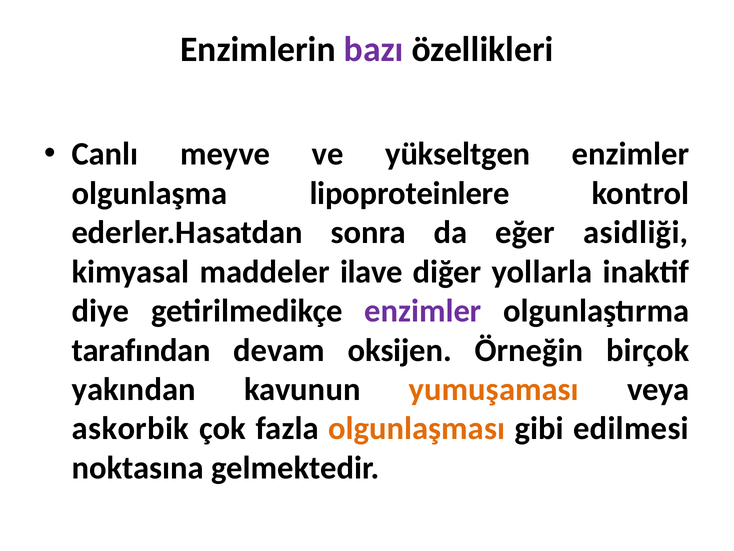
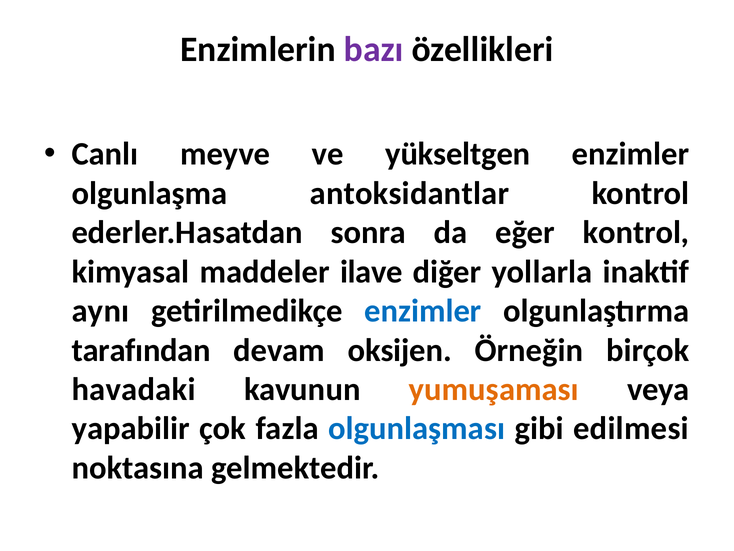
lipoproteinlere: lipoproteinlere -> antoksidantlar (409, 193)
eğer asidliği: asidliği -> kontrol (636, 232)
diye: diye -> aynı (100, 311)
enzimler colour: purple -> blue (423, 311)
yakından: yakından -> havadaki (134, 389)
askorbik: askorbik -> yapabilir (131, 428)
olgunlaşması colour: orange -> blue (417, 428)
